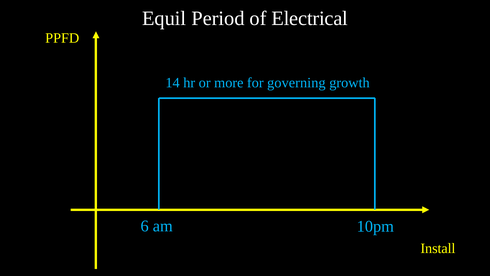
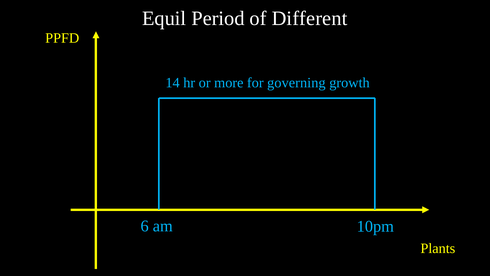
Electrical: Electrical -> Different (310, 18)
Install: Install -> Plants (438, 248)
